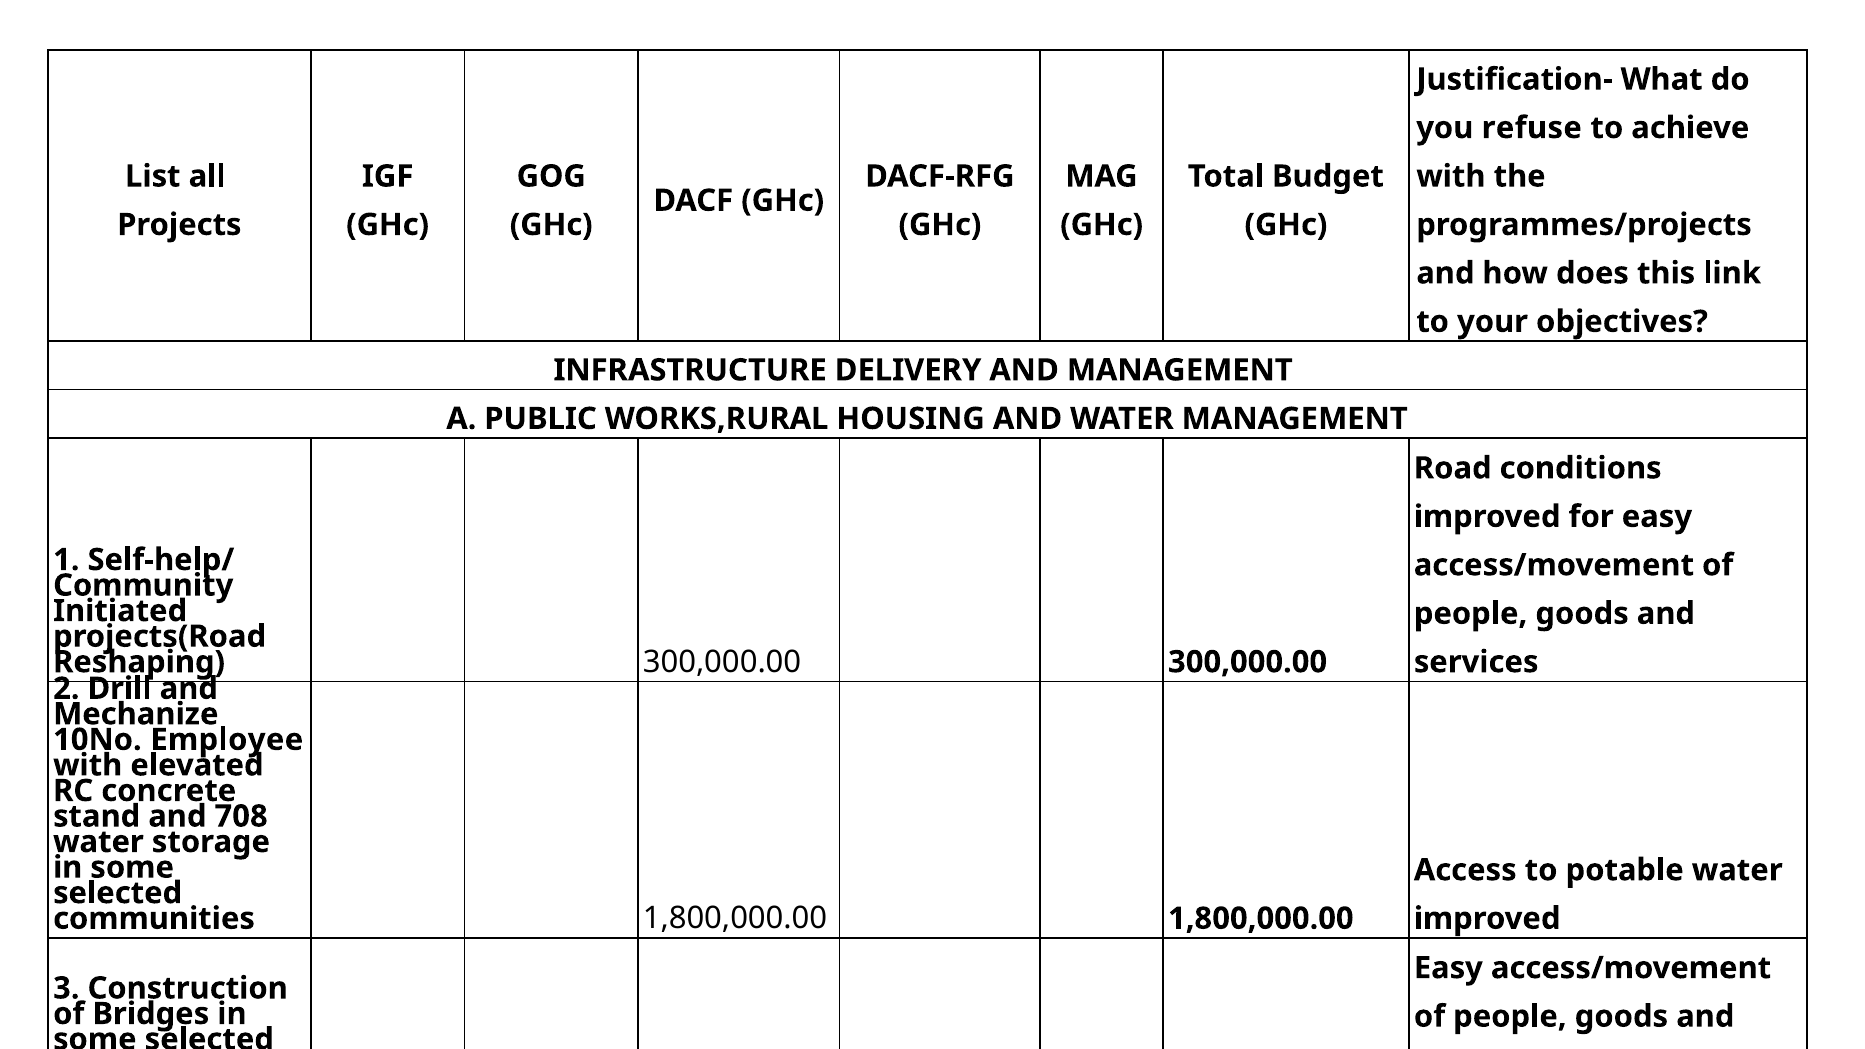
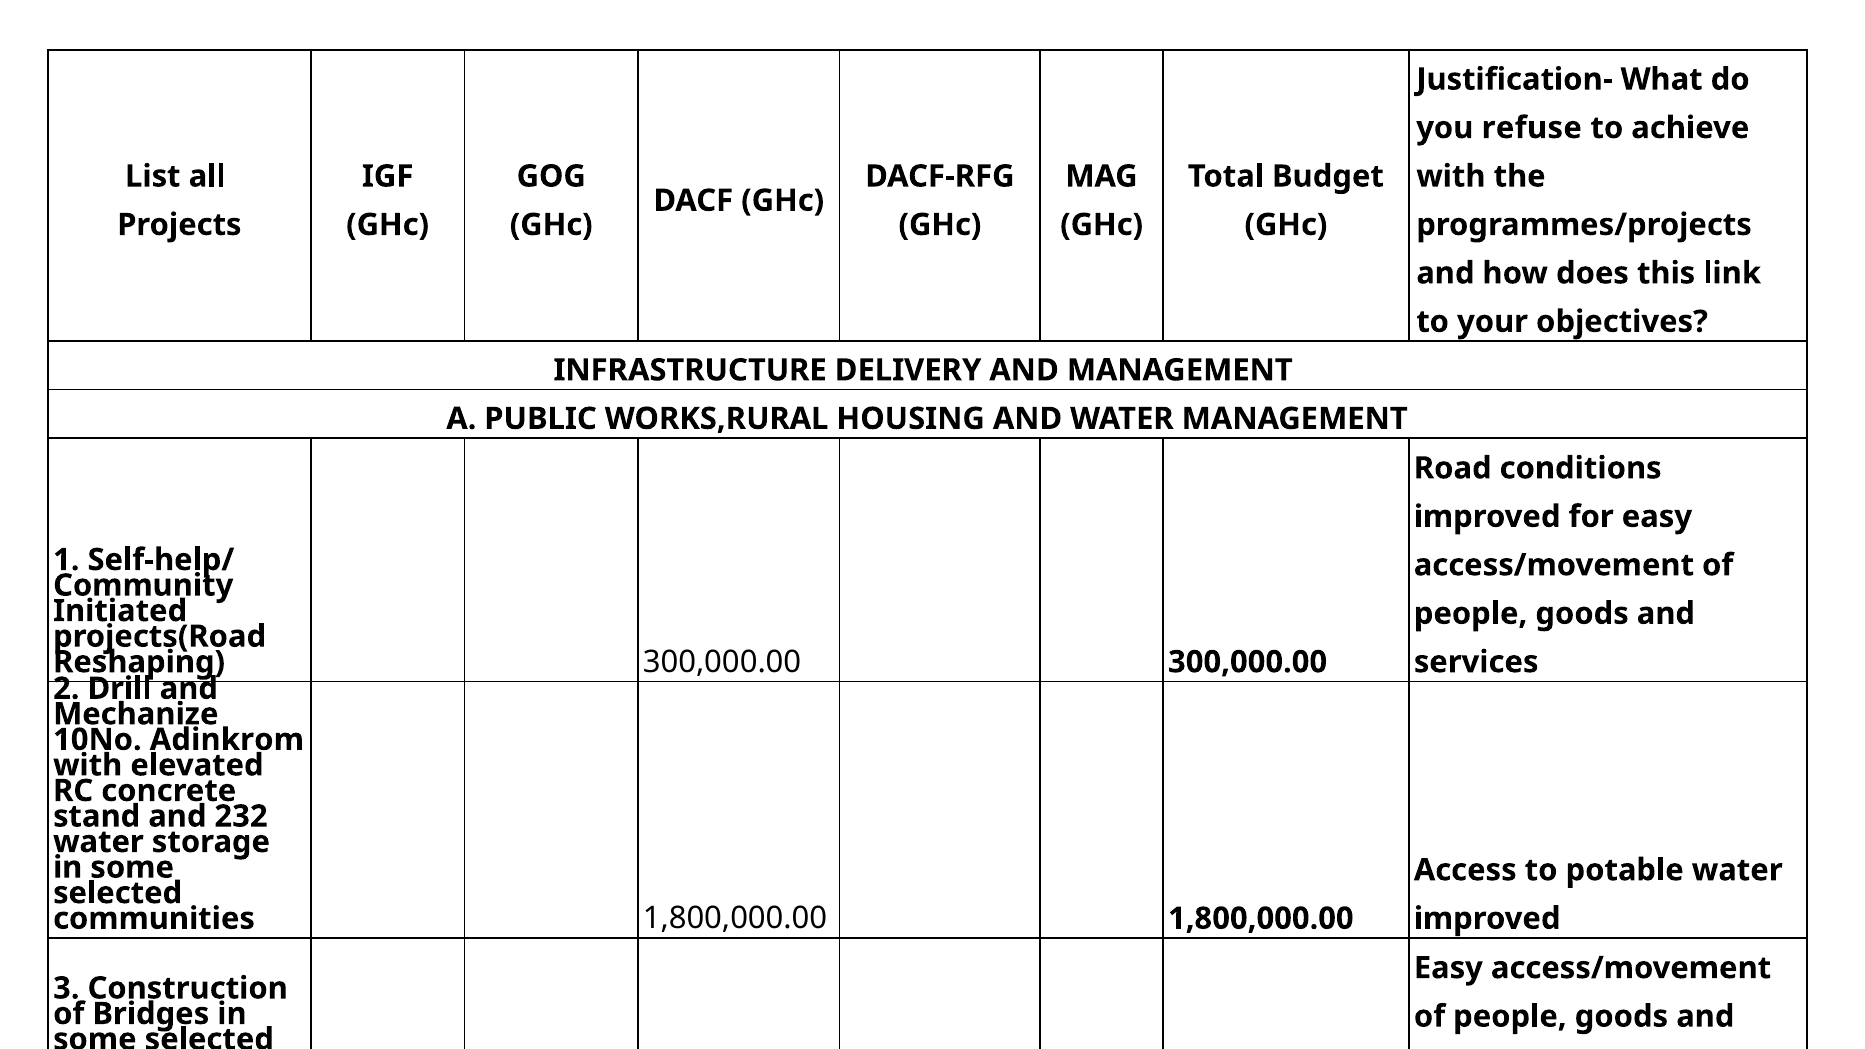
Employee: Employee -> Adinkrom (227, 740)
708: 708 -> 232 (241, 816)
